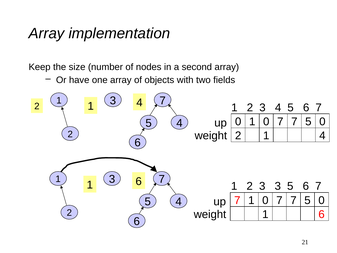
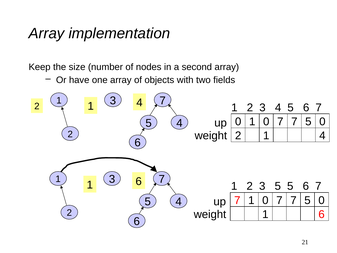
3 3: 3 -> 5 (278, 186)
